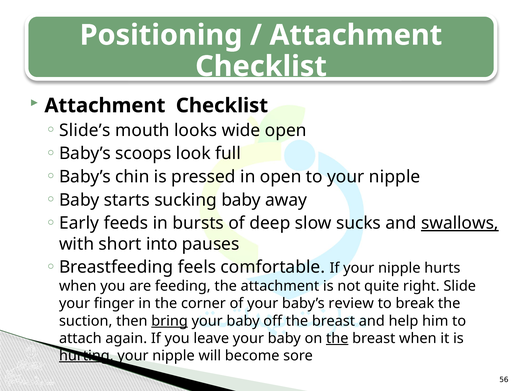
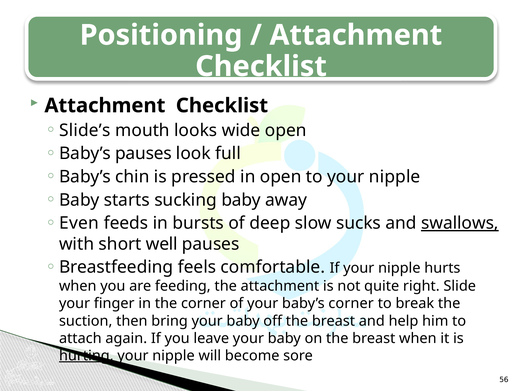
Baby’s scoops: scoops -> pauses (143, 153)
Early: Early -> Even (79, 223)
into: into -> well (162, 244)
baby’s review: review -> corner (351, 303)
bring underline: present -> none (170, 321)
the underline: present -> none (337, 338)
